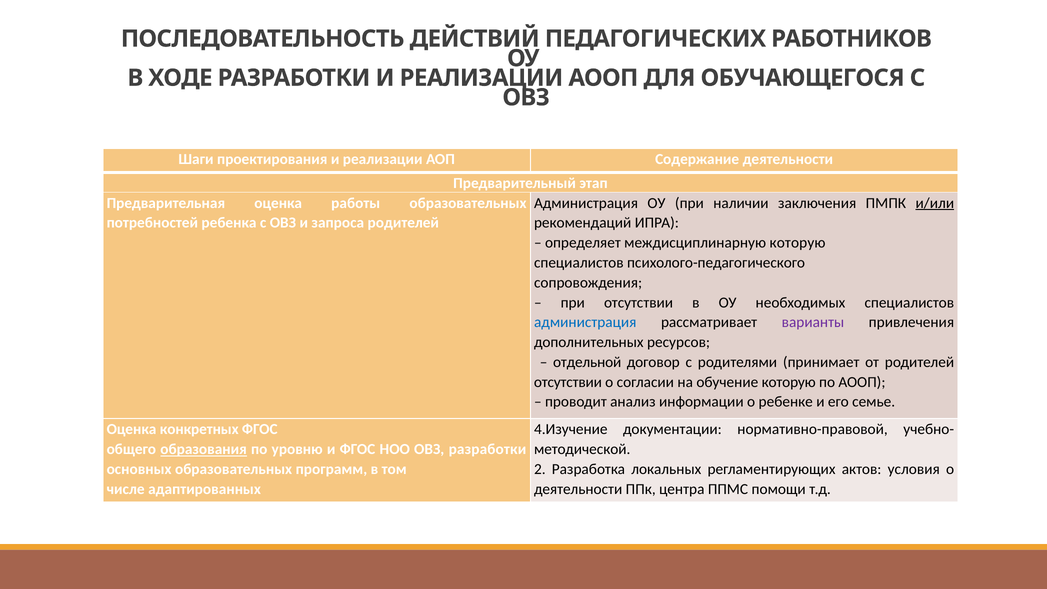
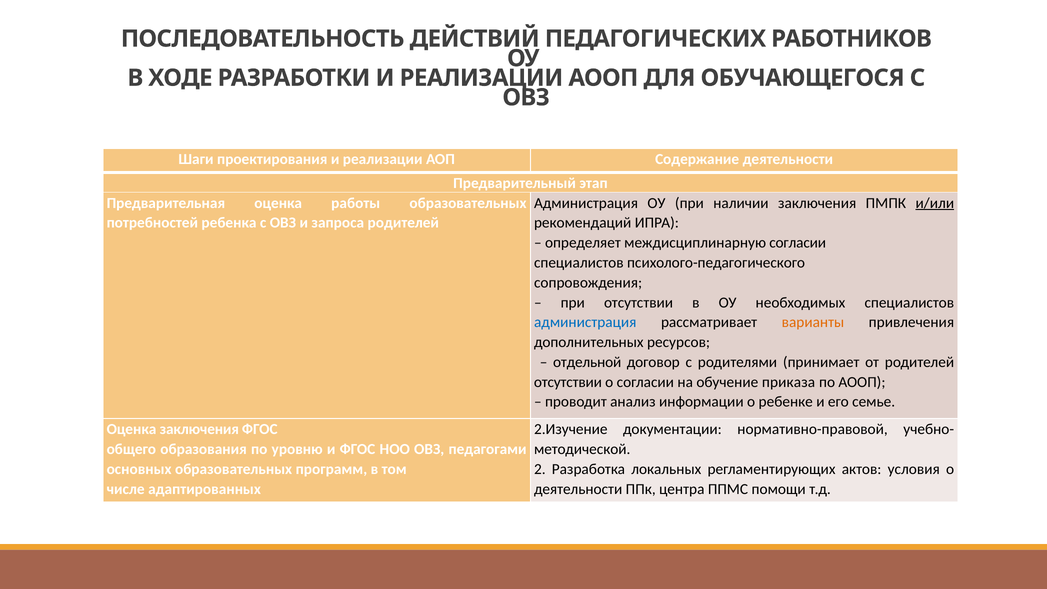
междисциплинарную которую: которую -> согласии (798, 243)
варианты colour: purple -> orange (813, 322)
обучение которую: которую -> приказа (789, 382)
Оценка конкретных: конкретных -> заключения (199, 429)
4.Изучение: 4.Изучение -> 2.Изучение (571, 429)
образования underline: present -> none (204, 449)
ОВЗ разработки: разработки -> педагогами (488, 449)
